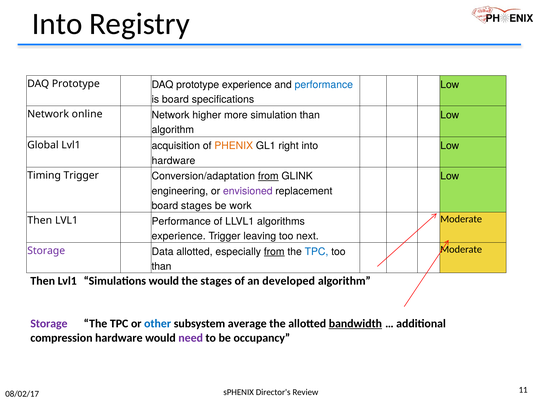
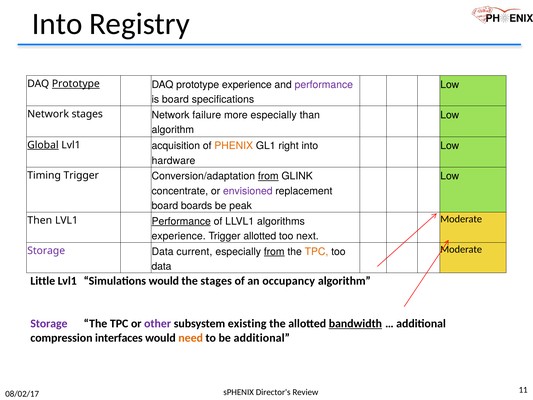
Prototype underline: none -> present (76, 84)
performance colour: blue -> purple (324, 85)
Network online: online -> stages (87, 114)
higher: higher -> failure (207, 115)
more simulation: simulation -> especially (274, 115)
Global underline: none -> present (43, 145)
engineering: engineering -> concentrate (180, 191)
board stages: stages -> boards (197, 206)
work: work -> peak (241, 206)
Performance underline: none -> present (181, 221)
Trigger leaving: leaving -> allotted (260, 236)
Data allotted: allotted -> current (194, 251)
TPC colour: blue -> orange (317, 251)
than: than -> data (161, 266)
Then: Then -> Little (43, 281)
developed: developed -> occupancy (289, 281)
other colour: blue -> purple (158, 323)
average: average -> existing (247, 323)
compression hardware: hardware -> interfaces (119, 338)
need colour: purple -> orange (191, 338)
be occupancy: occupancy -> additional (262, 338)
